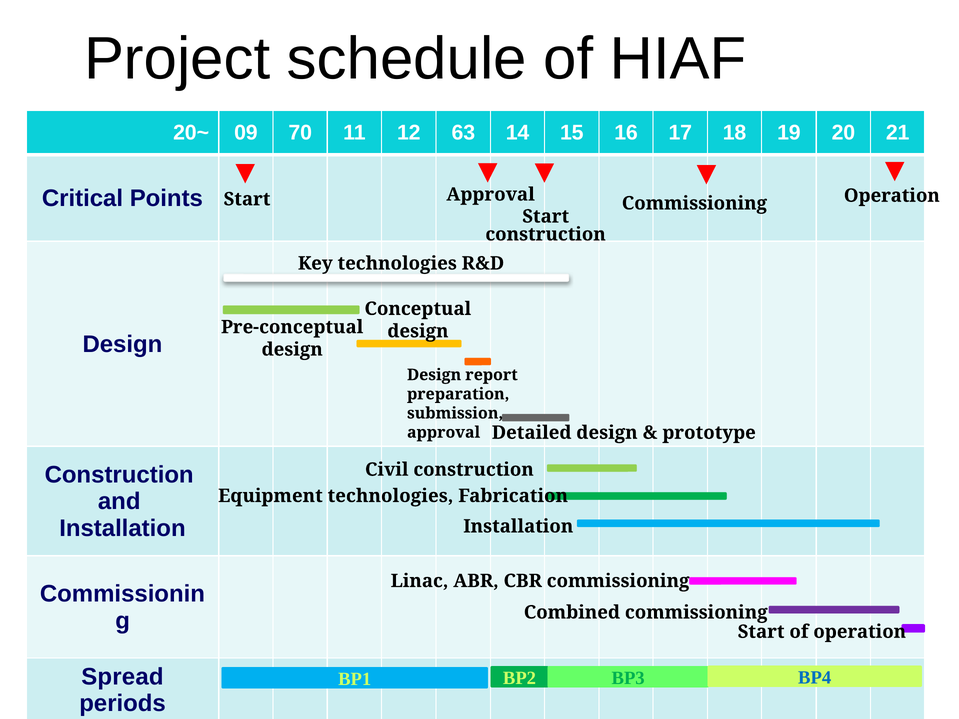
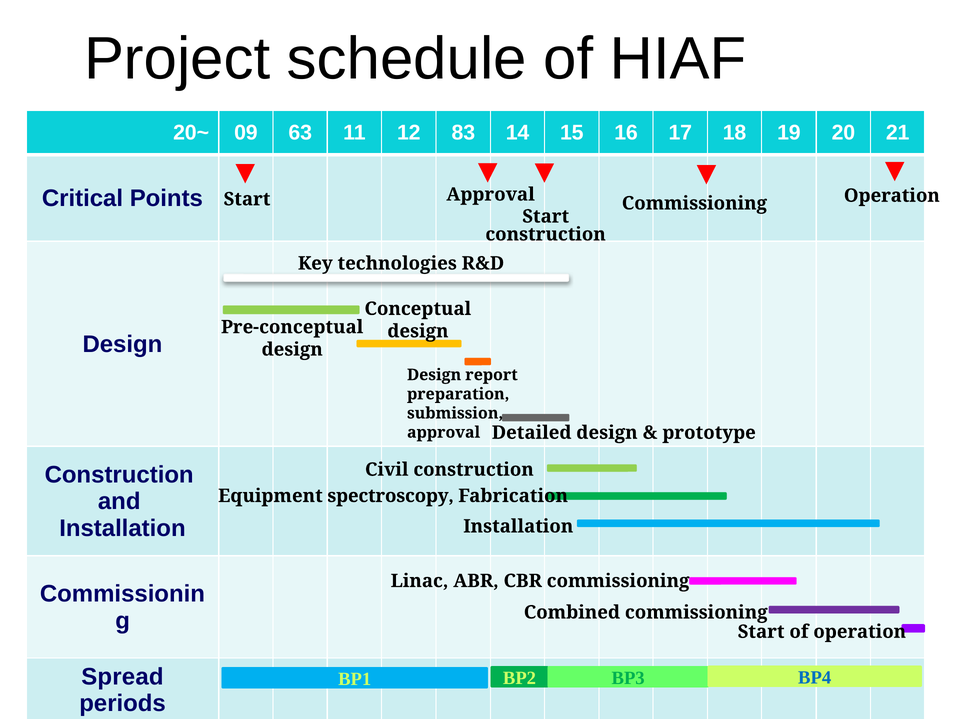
70: 70 -> 63 (300, 133)
63: 63 -> 83 (463, 133)
Equipment technologies: technologies -> spectroscopy (391, 496)
